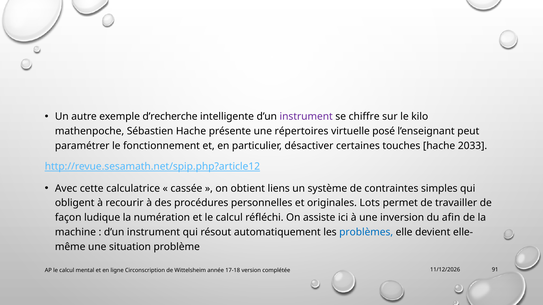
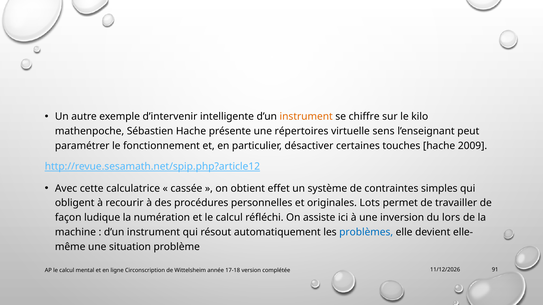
d’recherche: d’recherche -> d’intervenir (170, 117)
instrument colour: purple -> orange (306, 117)
posé: posé -> sens (384, 131)
2033: 2033 -> 2009 (473, 146)
liens: liens -> effet (279, 189)
afin: afin -> lors (451, 218)
